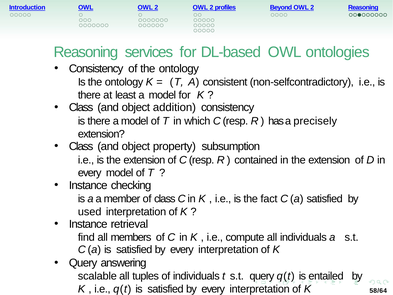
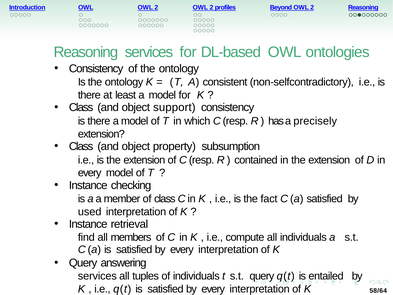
addition: addition -> support (174, 108)
scalable: scalable -> services (97, 276)
